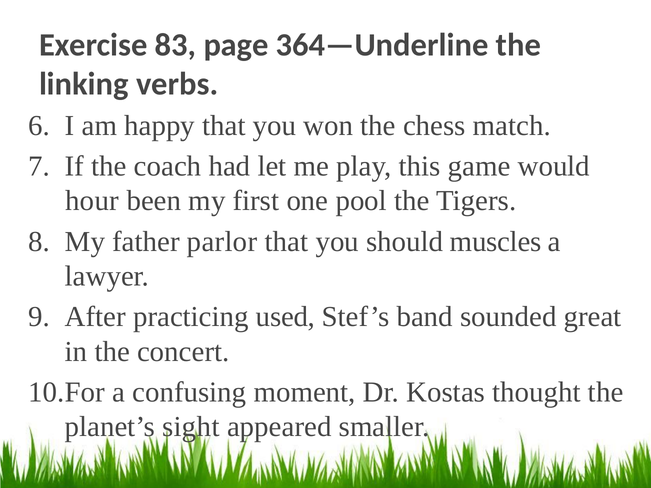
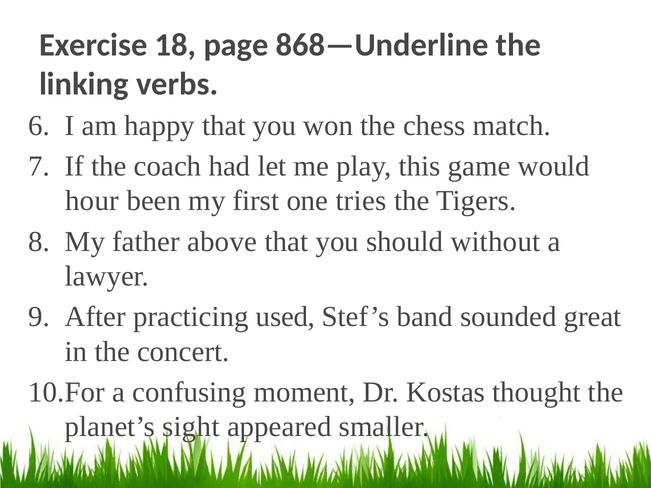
83: 83 -> 18 (175, 45)
364—Underline: 364—Underline -> 868—Underline (382, 45)
pool: pool -> tries (361, 201)
parlor: parlor -> above (222, 242)
muscles: muscles -> without (495, 242)
